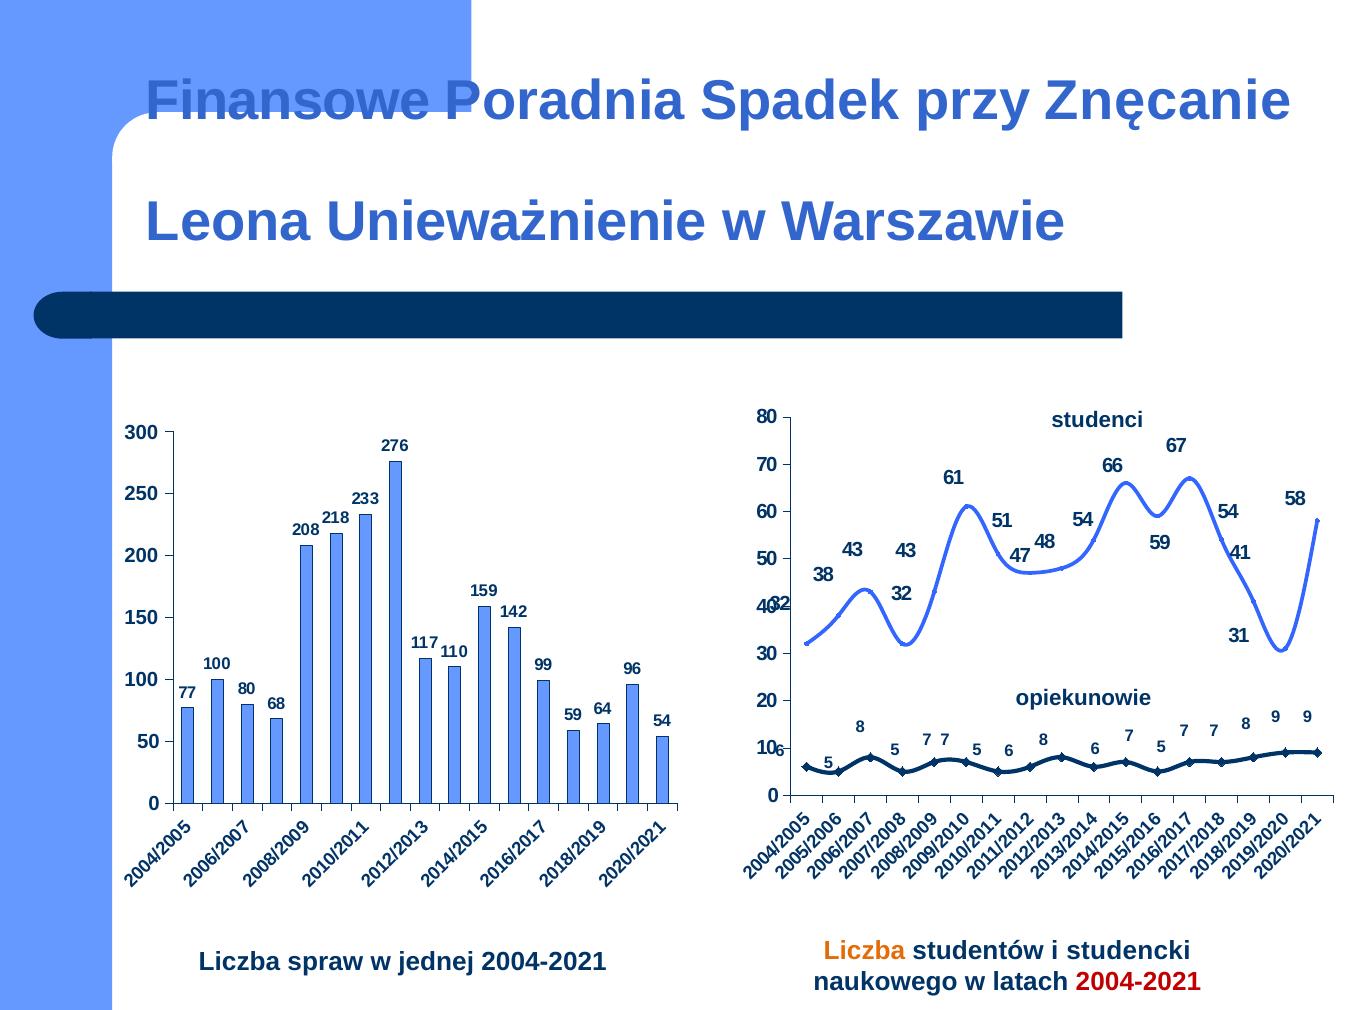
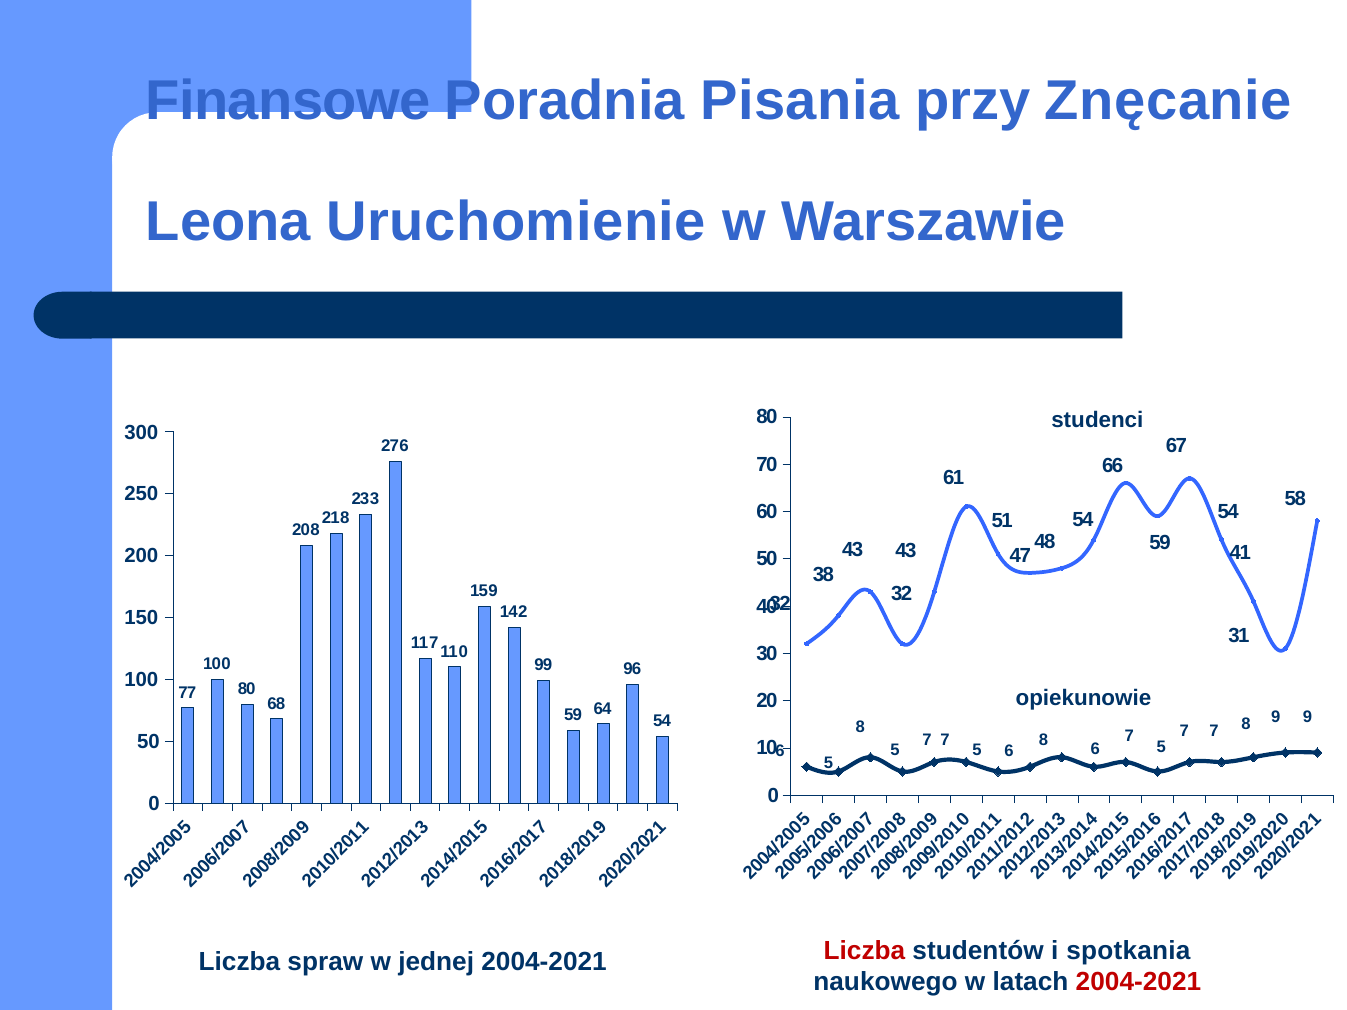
Spadek: Spadek -> Pisania (800, 101)
Unieważnienie: Unieważnienie -> Uruchomienie (516, 222)
Liczba colour: orange -> red (864, 951)
studencki: studencki -> spotkania (1128, 951)
